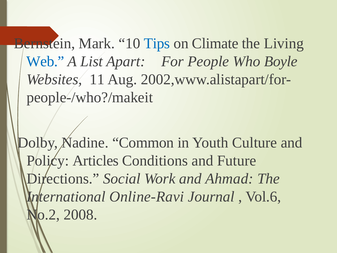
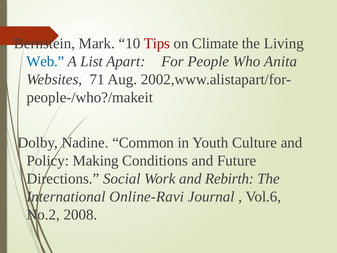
Tips colour: blue -> red (157, 43)
Boyle: Boyle -> Anita (281, 61)
11: 11 -> 71 (97, 79)
Articles: Articles -> Making (96, 161)
Ahmad: Ahmad -> Rebirth (230, 179)
